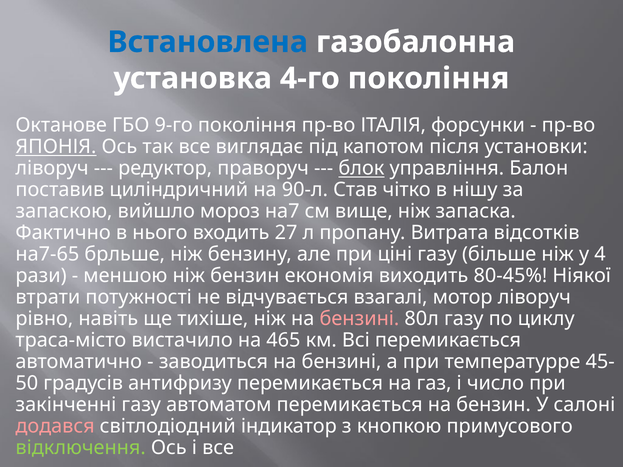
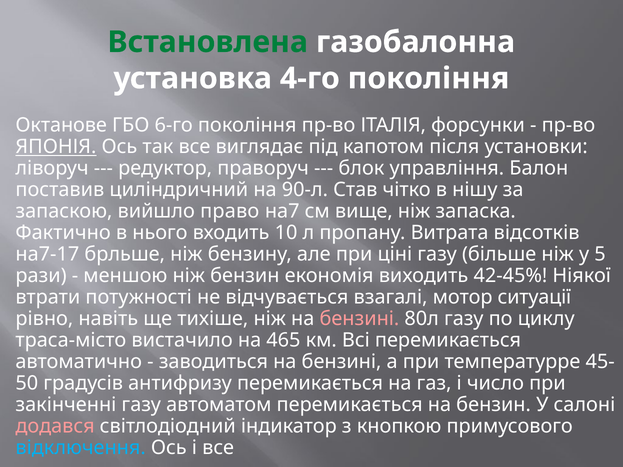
Встановлена colour: blue -> green (208, 42)
9-го: 9-го -> 6-го (174, 125)
блок underline: present -> none (361, 168)
мороз: мороз -> право (230, 211)
27: 27 -> 10 (286, 233)
на7-65: на7-65 -> на7-17 (47, 254)
4: 4 -> 5 (600, 254)
80-45%: 80-45% -> 42-45% (510, 276)
мотор ліворуч: ліворуч -> ситуації (534, 297)
відключення colour: light green -> light blue (81, 448)
